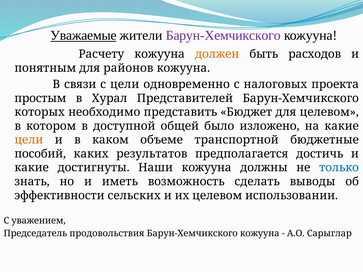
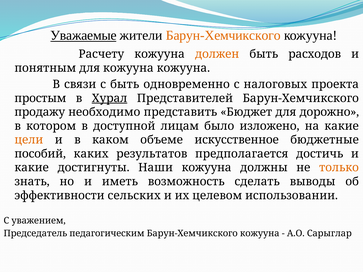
Барун-Хемчикского colour: purple -> orange (223, 36)
для районов: районов -> кожууна (128, 68)
с цели: цели -> быть (125, 84)
Хурал underline: none -> present (110, 98)
которых: которых -> продажу (40, 112)
для целевом: целевом -> дорожно (329, 112)
общей: общей -> лицам (180, 126)
транспортной: транспортной -> искусственное (237, 140)
только colour: blue -> orange (339, 168)
продовольствия: продовольствия -> педагогическим (107, 234)
